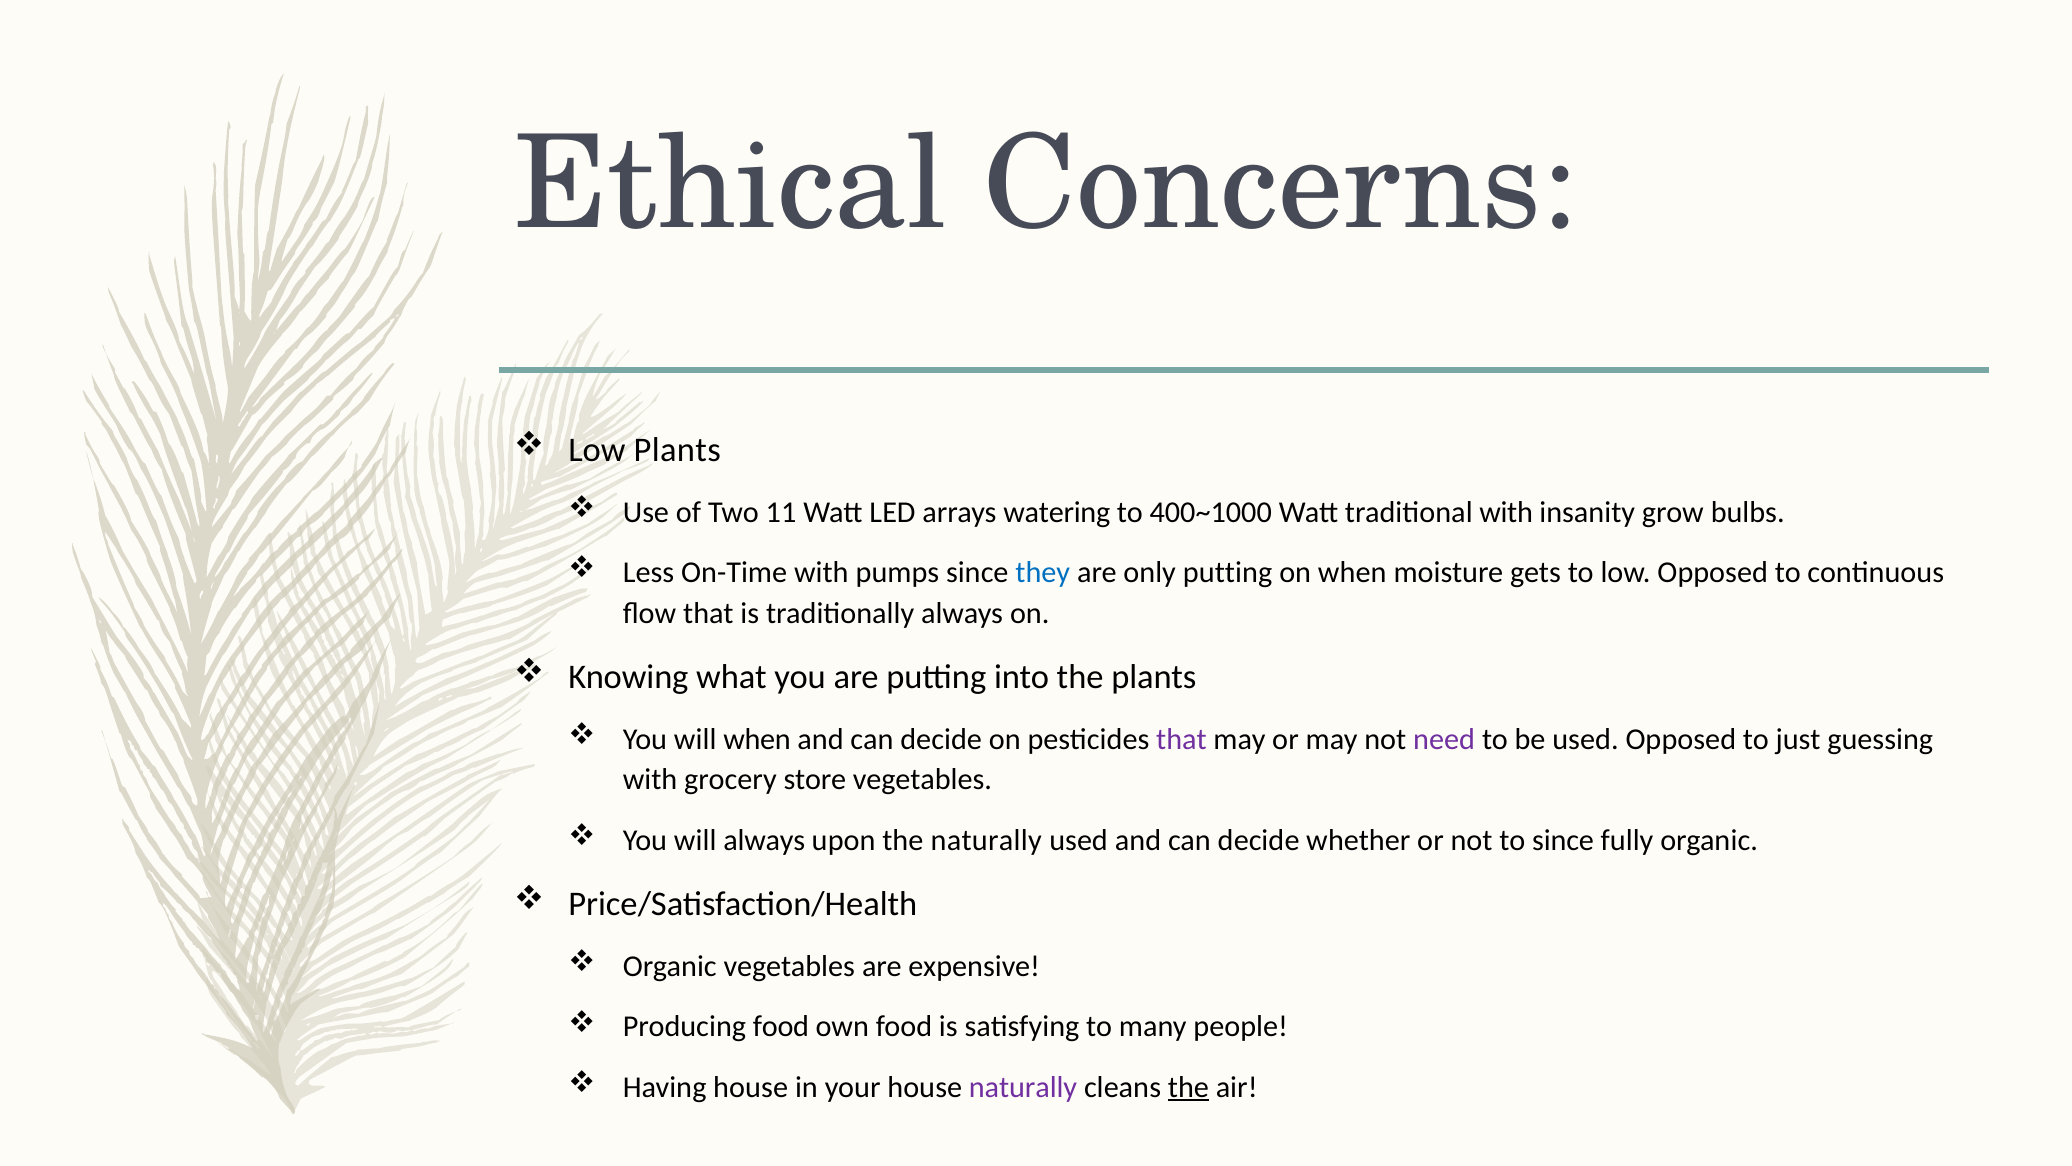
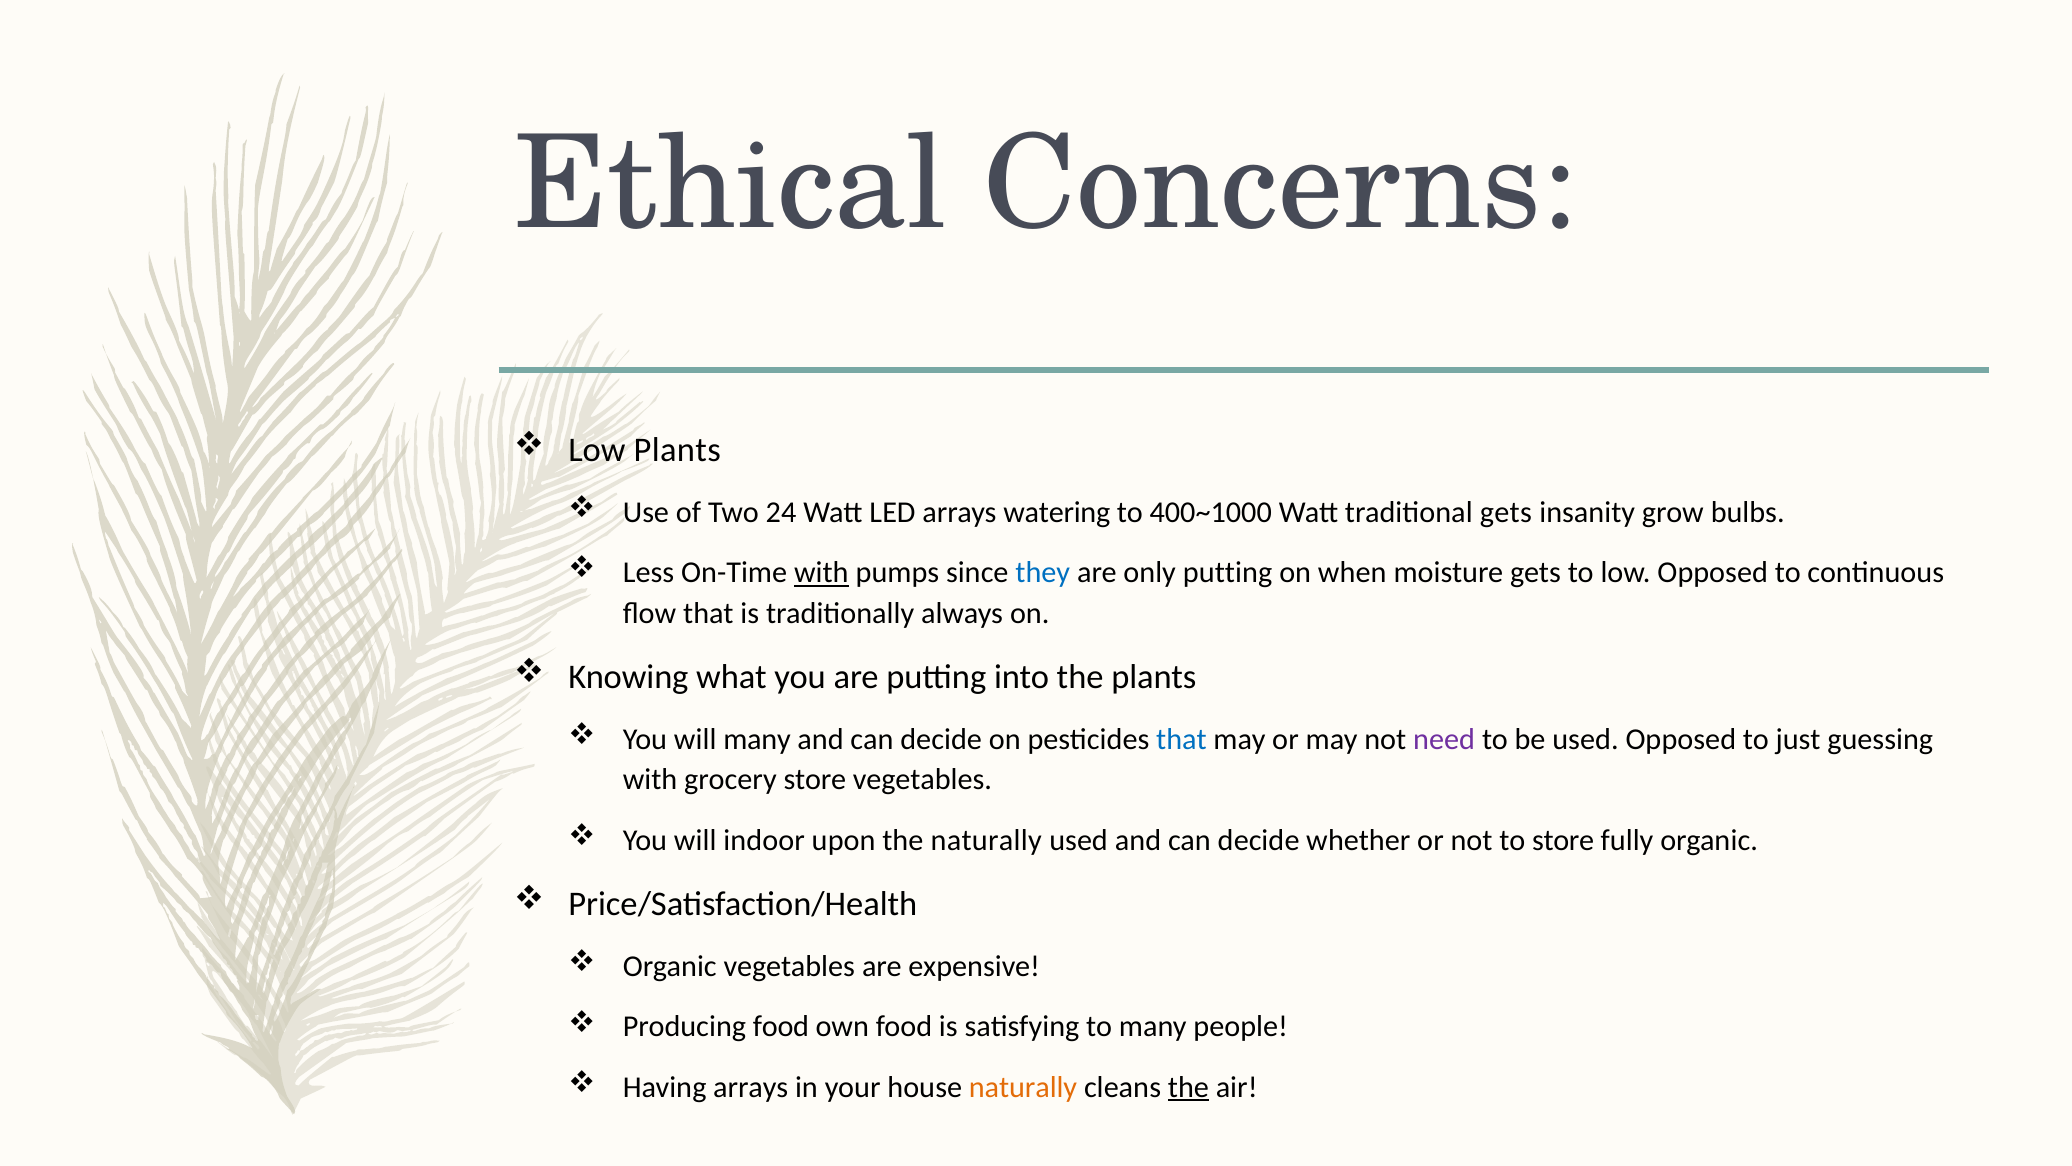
11: 11 -> 24 (781, 512)
traditional with: with -> gets (1506, 512)
with underline: none -> present (821, 573)
will when: when -> many (757, 739)
that colour: purple -> blue (1181, 739)
will always: always -> indoor (764, 840)
to since: since -> store (1563, 840)
Having house: house -> arrays (751, 1087)
naturally colour: purple -> orange (1023, 1087)
